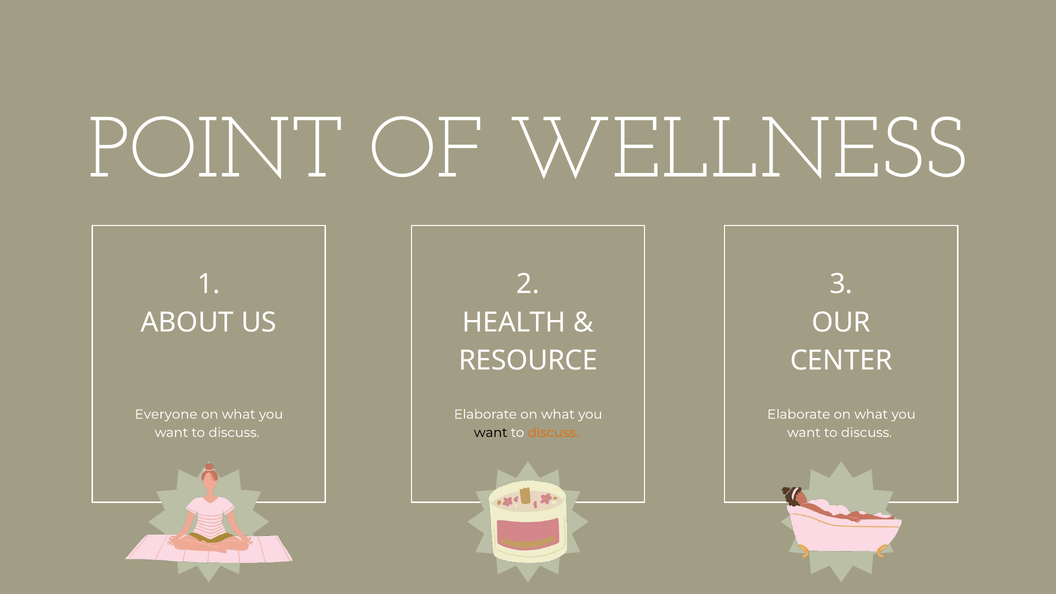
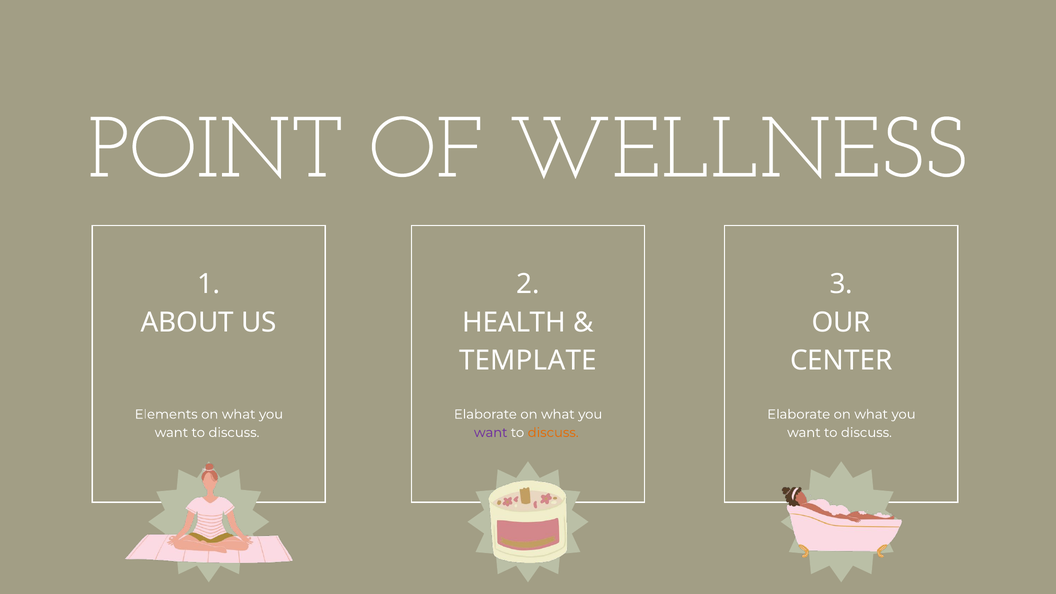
RESOURCE: RESOURCE -> TEMPLATE (528, 361)
Everyone: Everyone -> Elements (166, 414)
want colour: black -> purple (491, 433)
